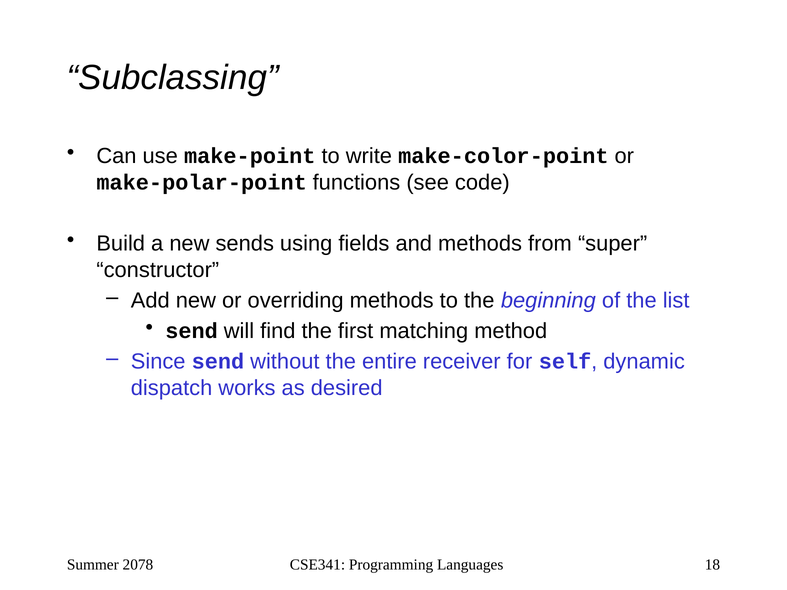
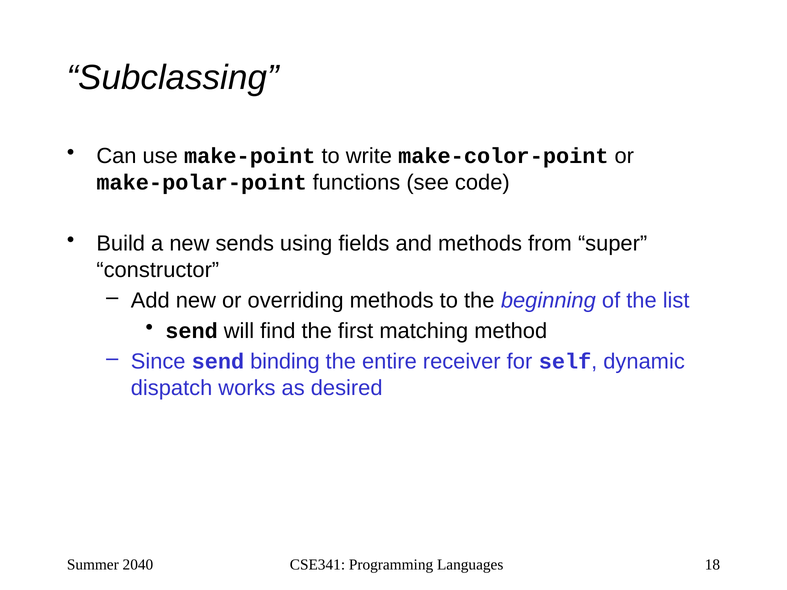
without: without -> binding (285, 362)
2078: 2078 -> 2040 (138, 565)
